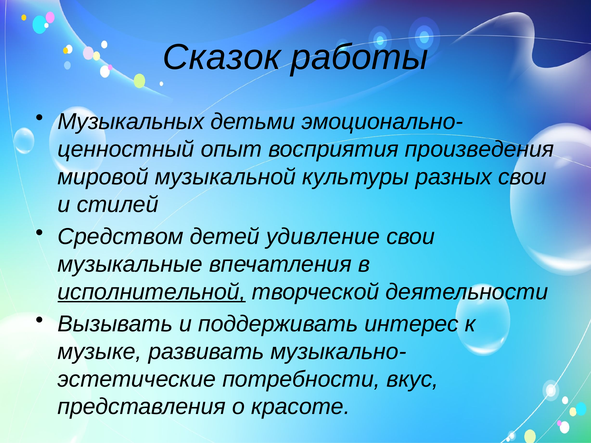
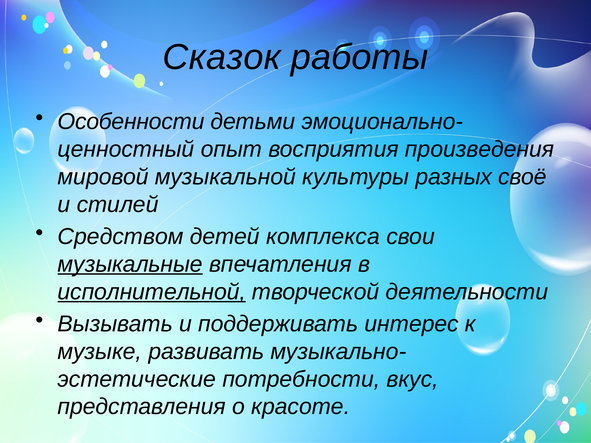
Музыкальных: Музыкальных -> Особенности (131, 122)
разных свои: свои -> своё (522, 177)
удивление: удивление -> комплекса (323, 237)
музыкальные underline: none -> present (130, 264)
